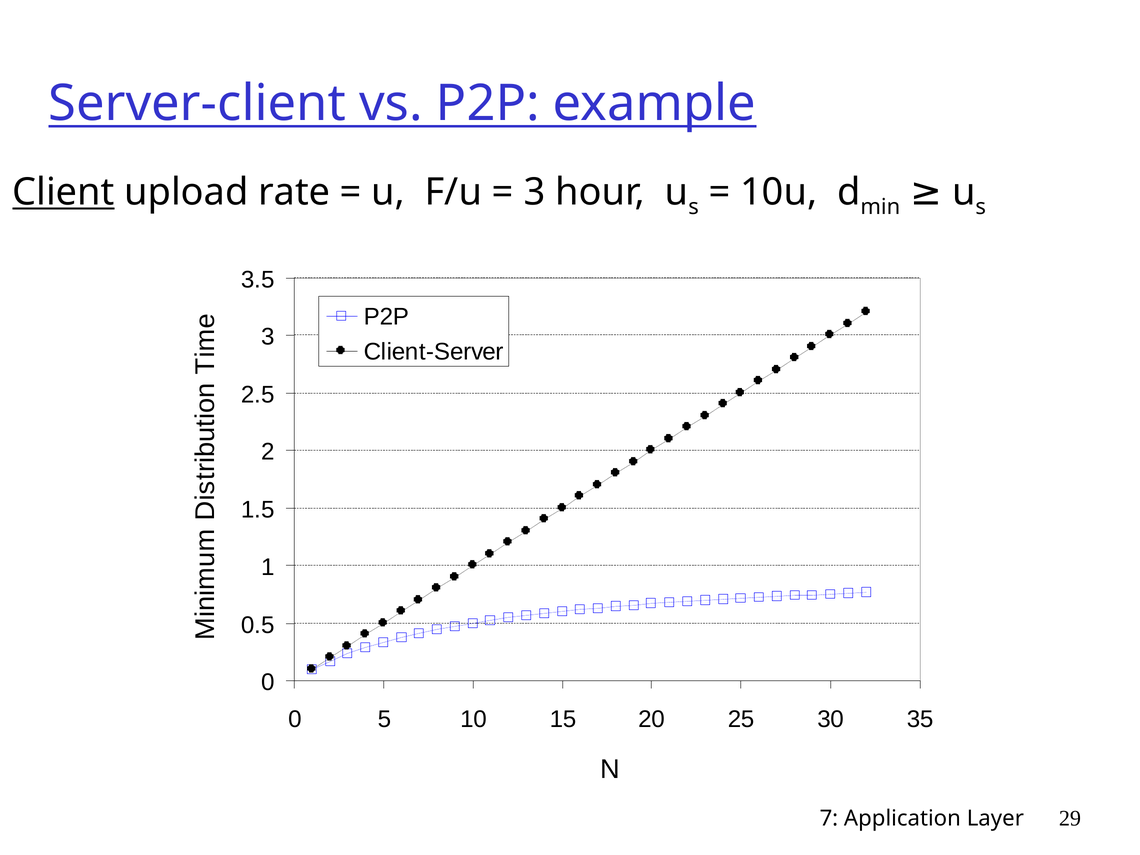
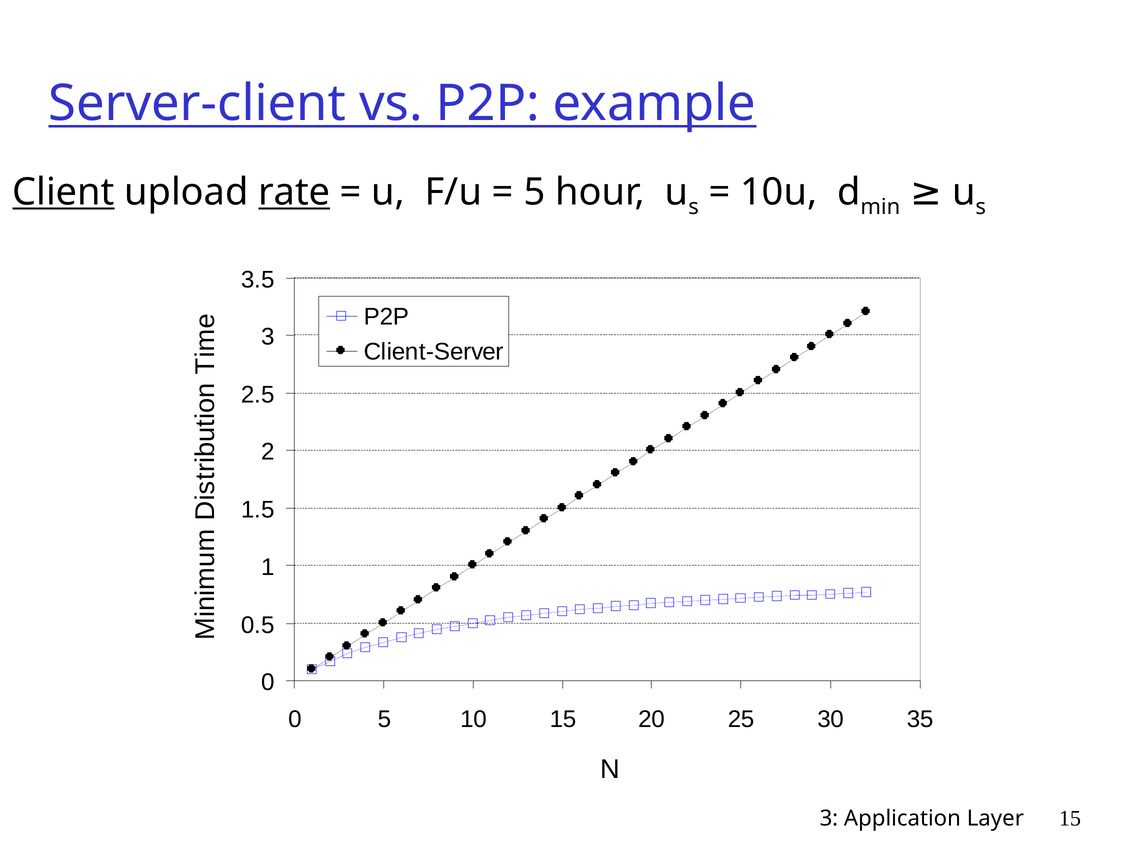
rate underline: none -> present (294, 192)
3: 3 -> 5 (534, 192)
7: 7 -> 3 (829, 819)
Layer 29: 29 -> 15 (1070, 819)
